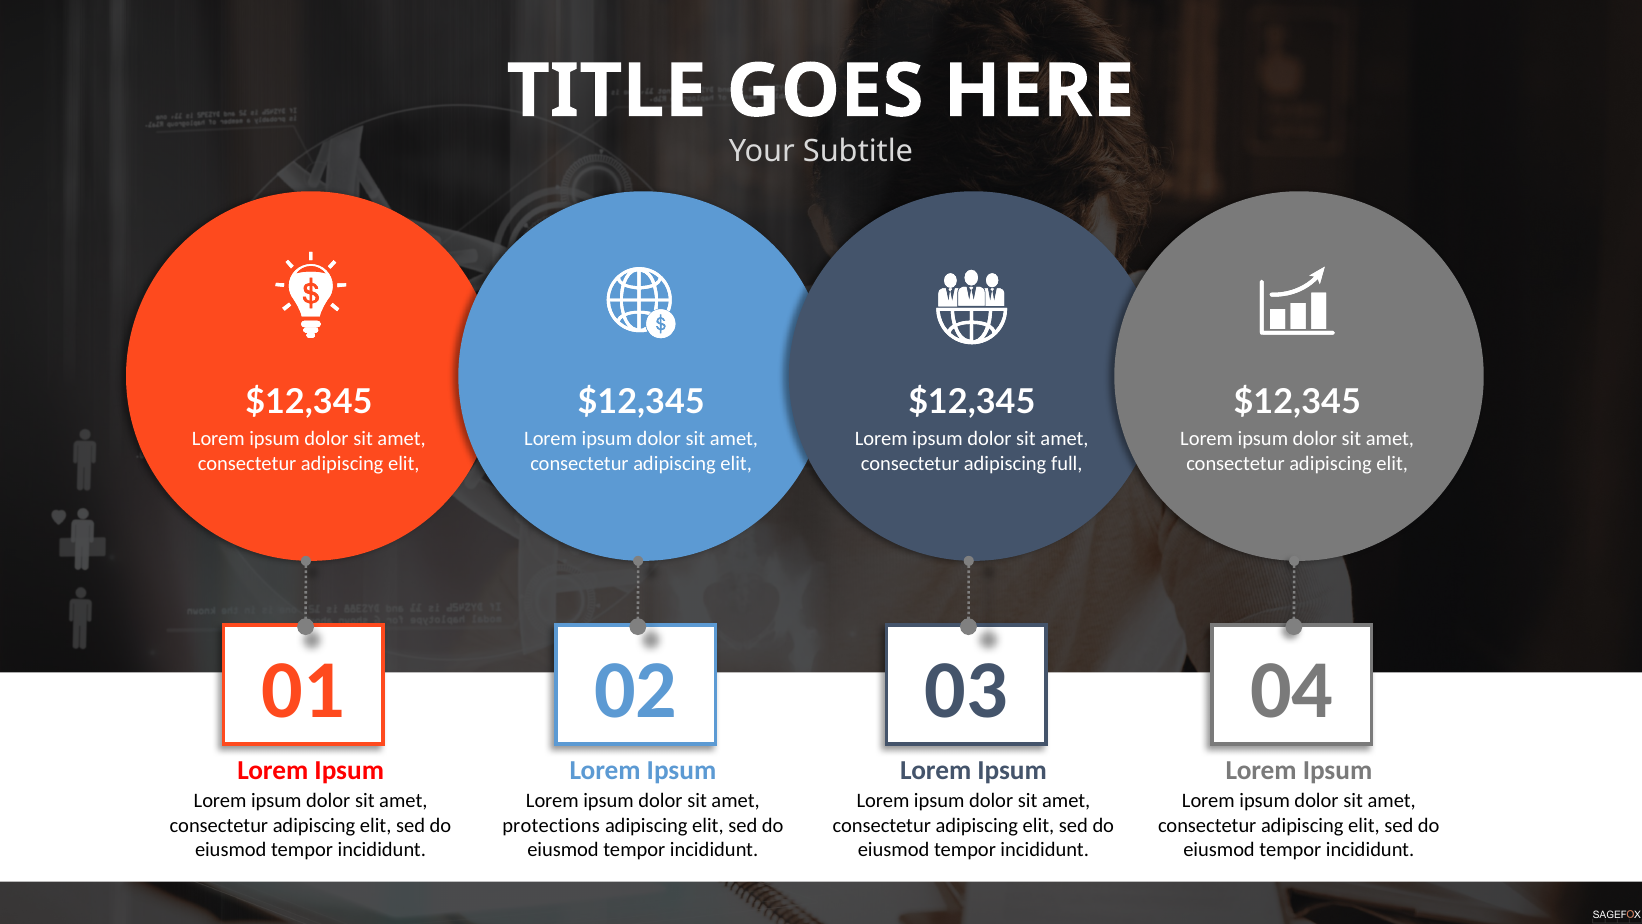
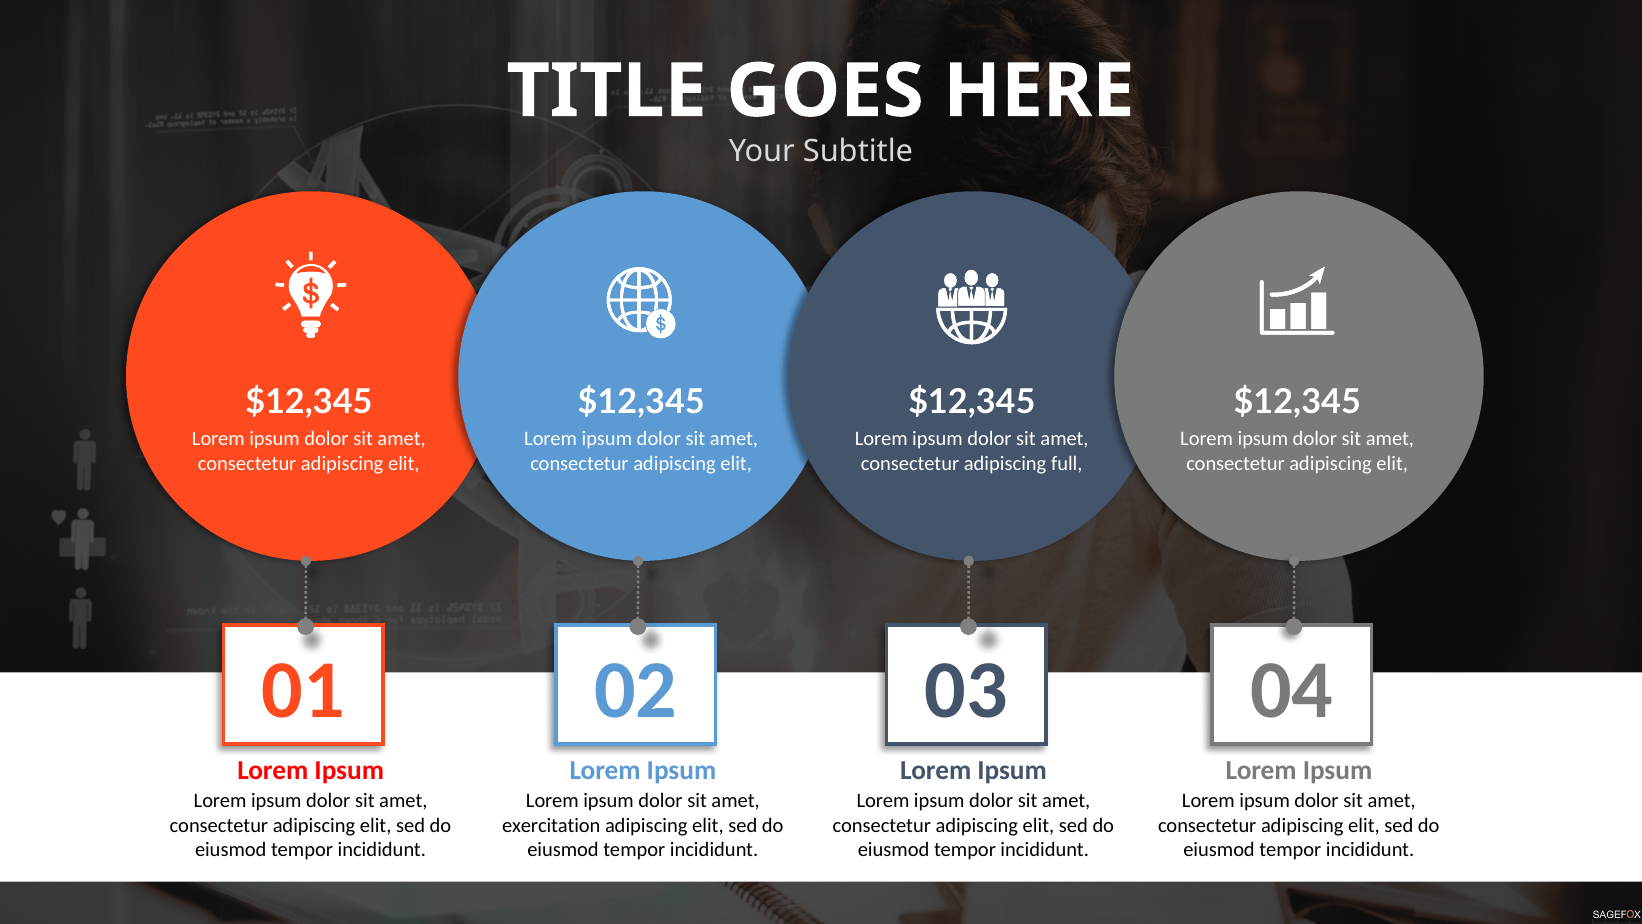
protections: protections -> exercitation (551, 825)
